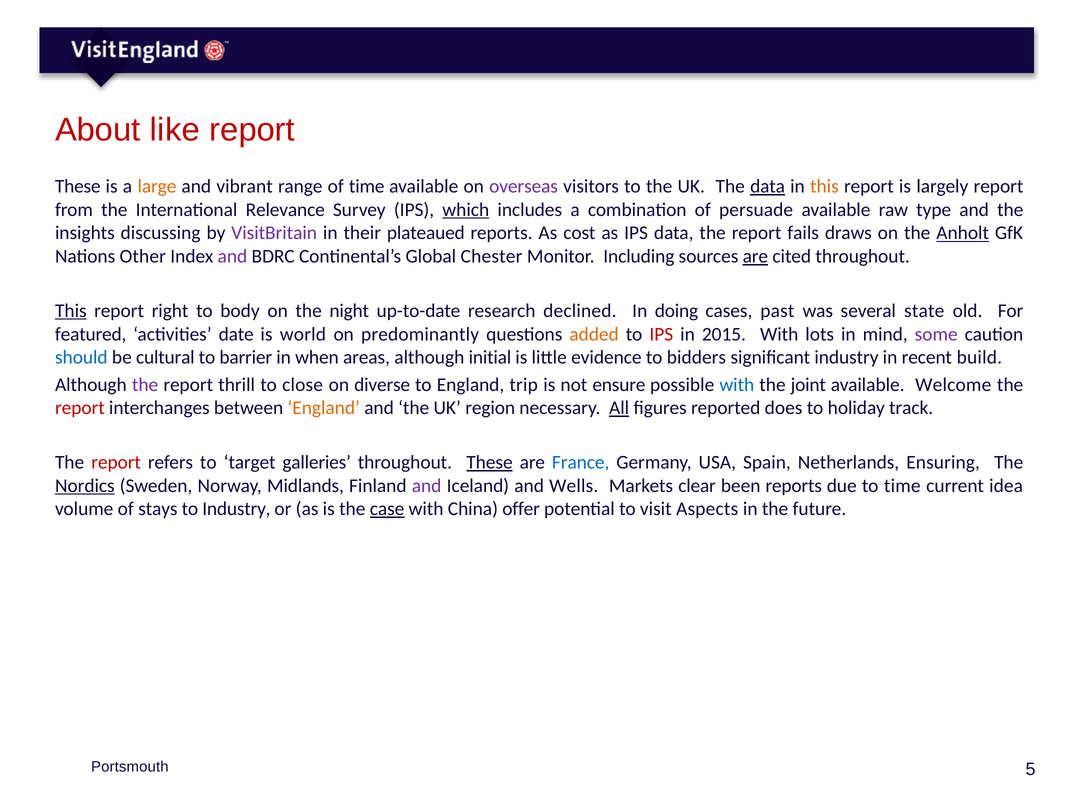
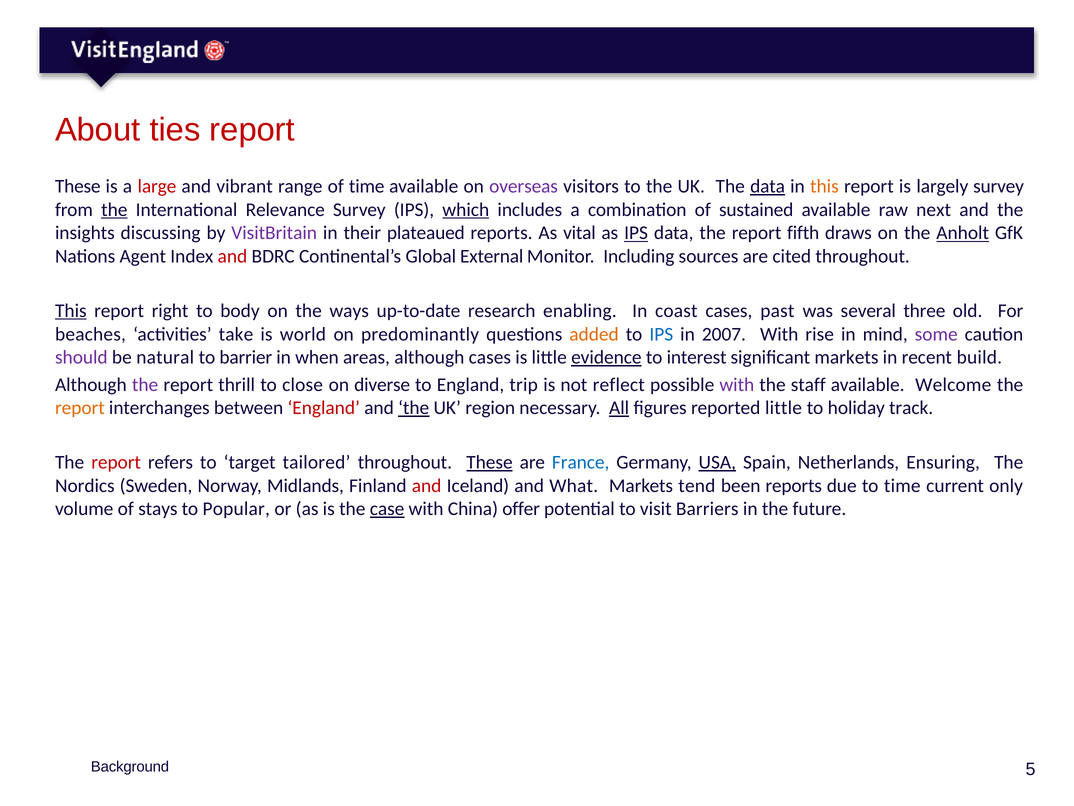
like: like -> ties (175, 130)
large colour: orange -> red (157, 186)
largely report: report -> survey (999, 186)
the underline: none -> present (114, 210)
persuade: persuade -> sustained (756, 210)
type: type -> next (934, 210)
cost: cost -> vital (579, 233)
IPS underline: none -> present (636, 233)
fails: fails -> fifth (803, 233)
Other: Other -> Agent (143, 256)
and colour: purple -> red (232, 256)
Chester: Chester -> External (492, 256)
are underline: present -> none (755, 256)
night: night -> ways (349, 311)
declined: declined -> enabling (580, 311)
doing: doing -> coast (676, 311)
state: state -> three (924, 311)
featured: featured -> beaches (90, 334)
date: date -> take (236, 334)
IPS colour: red -> blue (661, 334)
2015: 2015 -> 2007 (724, 334)
lots: lots -> rise (820, 334)
should colour: blue -> purple (81, 357)
cultural: cultural -> natural (165, 357)
although initial: initial -> cases (490, 357)
evidence underline: none -> present (606, 357)
bidders: bidders -> interest (697, 357)
significant industry: industry -> markets (846, 357)
ensure: ensure -> reflect (619, 384)
with colour: blue -> purple (737, 384)
joint: joint -> staff (808, 384)
report colour: red -> orange (80, 408)
England colour: orange -> red (324, 408)
the underline: none -> present (414, 408)
reported does: does -> little (783, 408)
galleries: galleries -> tailored (316, 462)
USA underline: none -> present (717, 462)
Nordics underline: present -> none (85, 485)
and colour: purple -> red (427, 485)
Wells: Wells -> What (574, 485)
clear: clear -> tend (697, 485)
idea: idea -> only (1006, 485)
to Industry: Industry -> Popular (236, 509)
Aspects: Aspects -> Barriers (707, 509)
Portsmouth: Portsmouth -> Background (130, 767)
